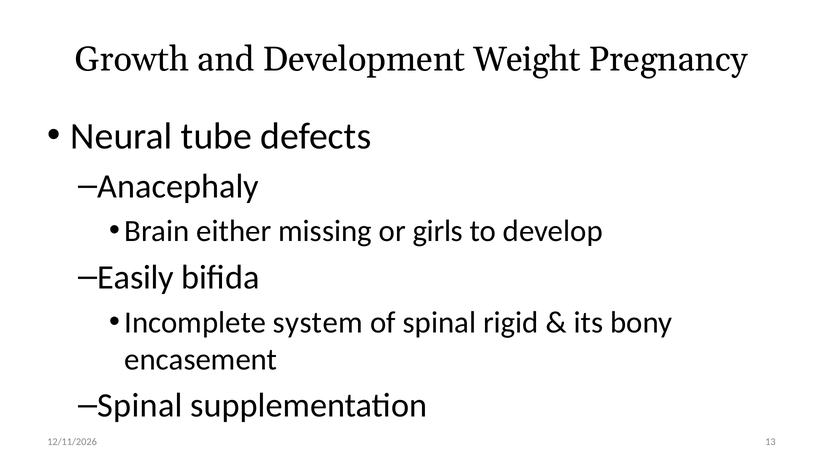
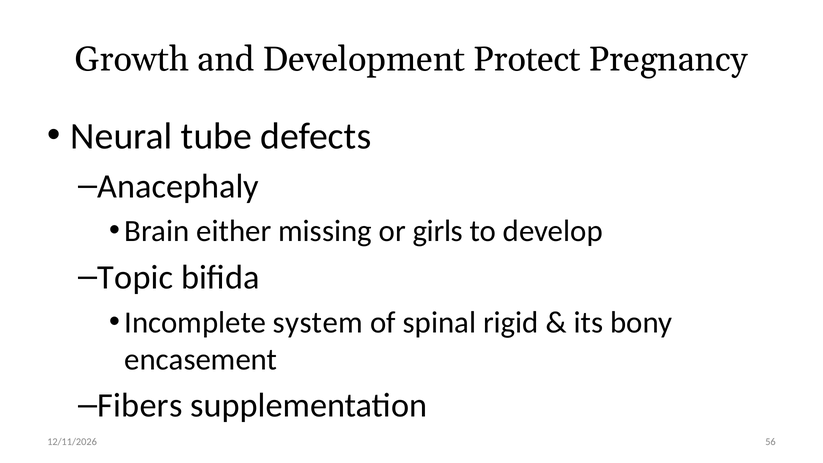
Weight: Weight -> Protect (527, 59)
Easily: Easily -> Topic (135, 277)
Spinal: Spinal -> Fibers (140, 406)
13: 13 -> 56 (770, 442)
